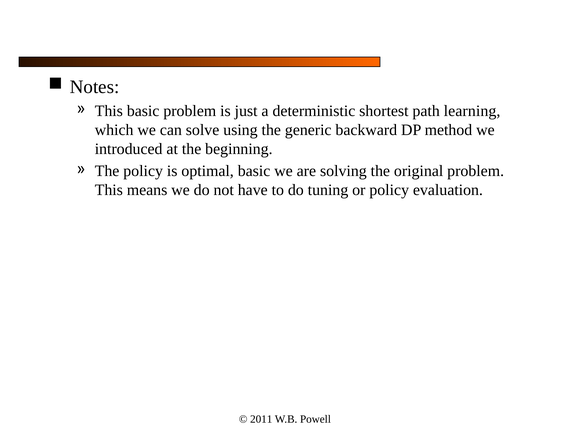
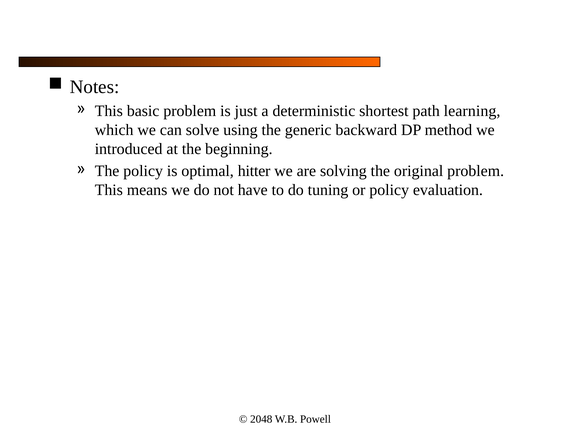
optimal basic: basic -> hitter (254, 171)
2011: 2011 -> 2048 (261, 419)
